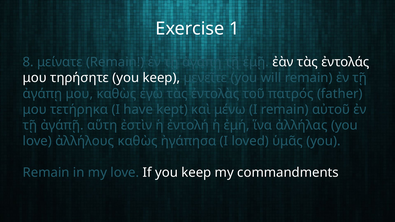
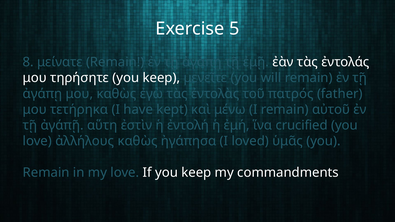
1: 1 -> 5 (234, 29)
ἀλλήλας: ἀλλήλας -> crucified (302, 125)
